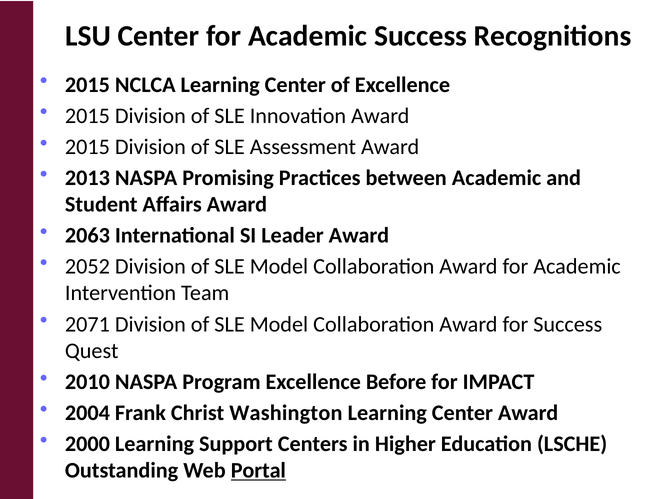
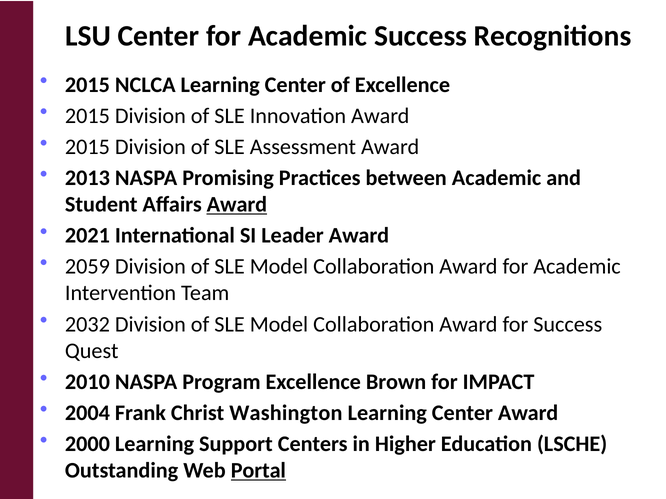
Award underline: none -> present (237, 205)
2063: 2063 -> 2021 (87, 236)
2052: 2052 -> 2059 (87, 267)
2071: 2071 -> 2032 (87, 325)
Before: Before -> Brown (396, 382)
